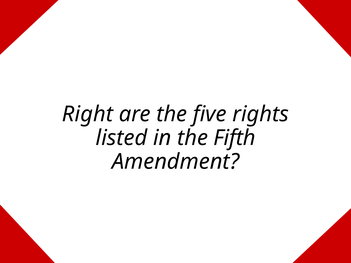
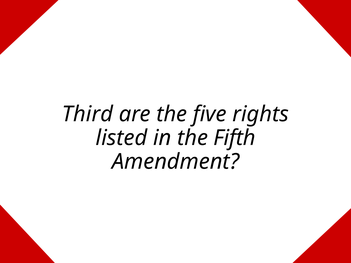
Right: Right -> Third (88, 114)
